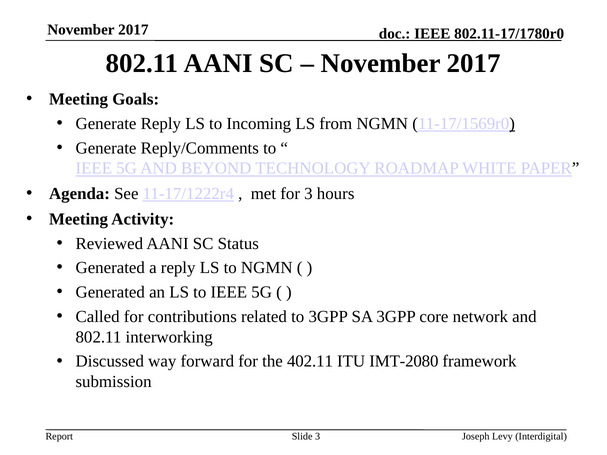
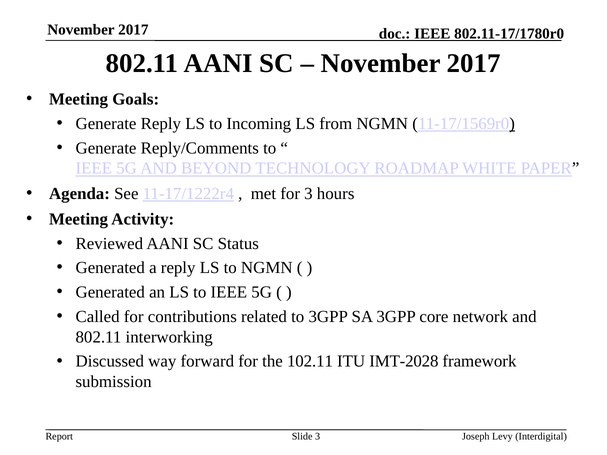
402.11: 402.11 -> 102.11 (310, 362)
IMT-2080: IMT-2080 -> IMT-2028 (404, 362)
